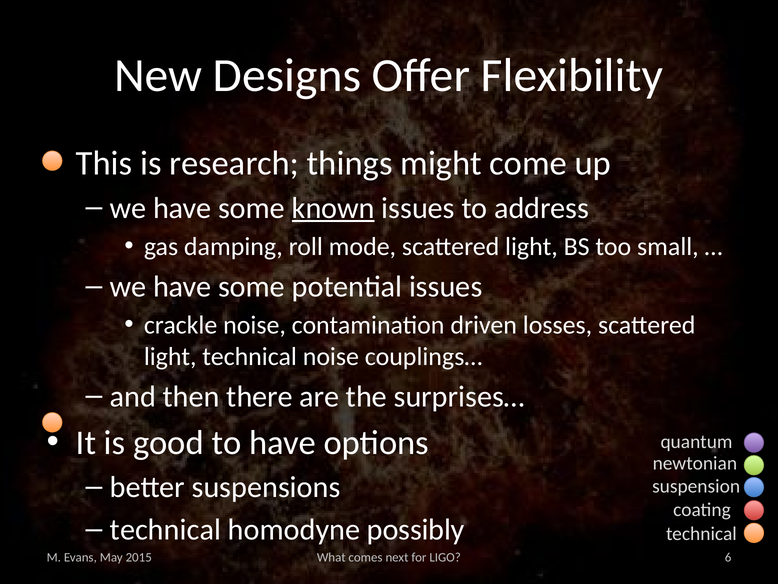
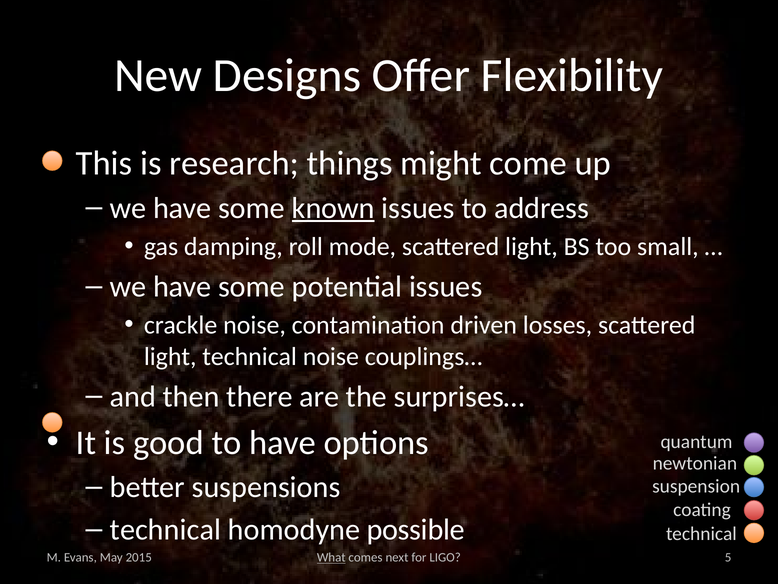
possibly: possibly -> possible (416, 529)
What underline: none -> present (331, 557)
6: 6 -> 5 (728, 557)
